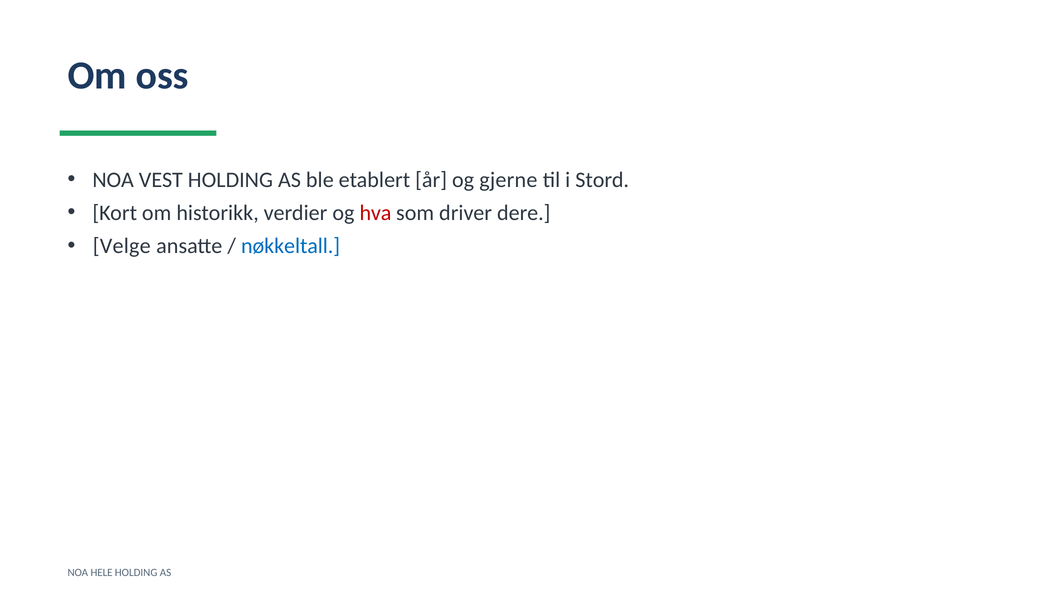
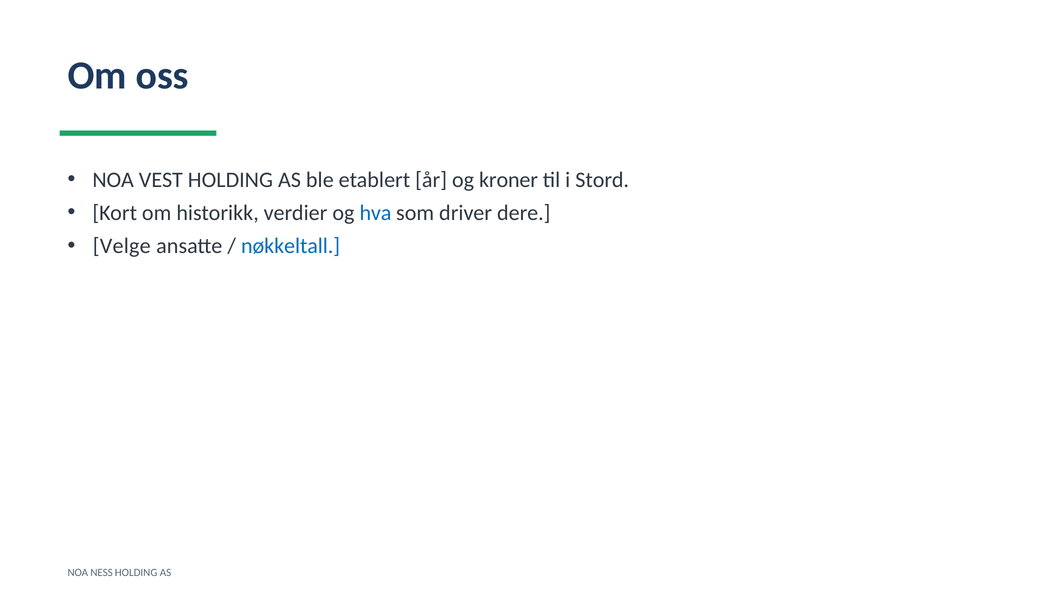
gjerne: gjerne -> kroner (509, 180)
hva colour: red -> blue (375, 213)
HELE: HELE -> NESS (102, 573)
